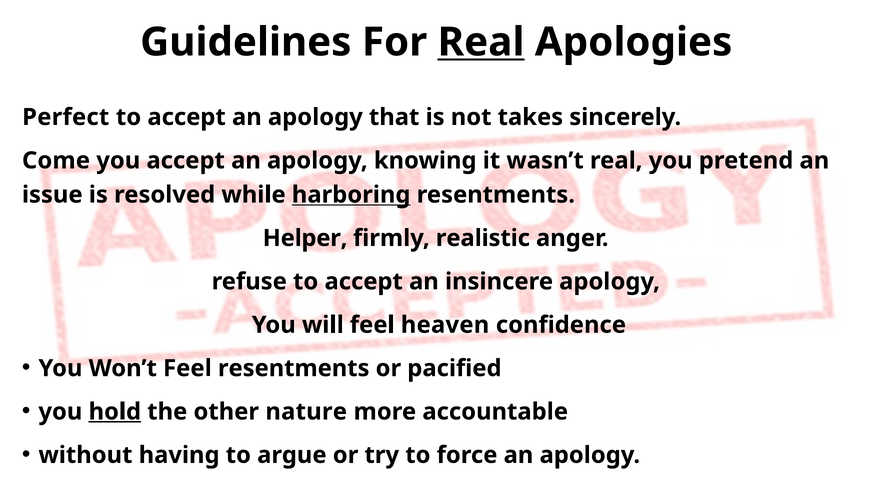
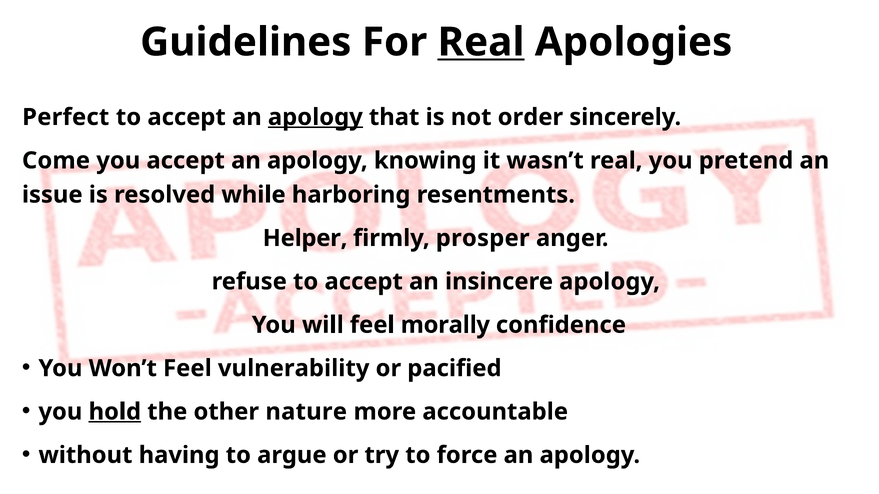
apology underline: none -> present (315, 117)
takes: takes -> order (530, 117)
harboring underline: present -> none (351, 195)
realistic: realistic -> prosper (483, 238)
heaven: heaven -> morally (445, 325)
Feel resentments: resentments -> vulnerability (294, 369)
